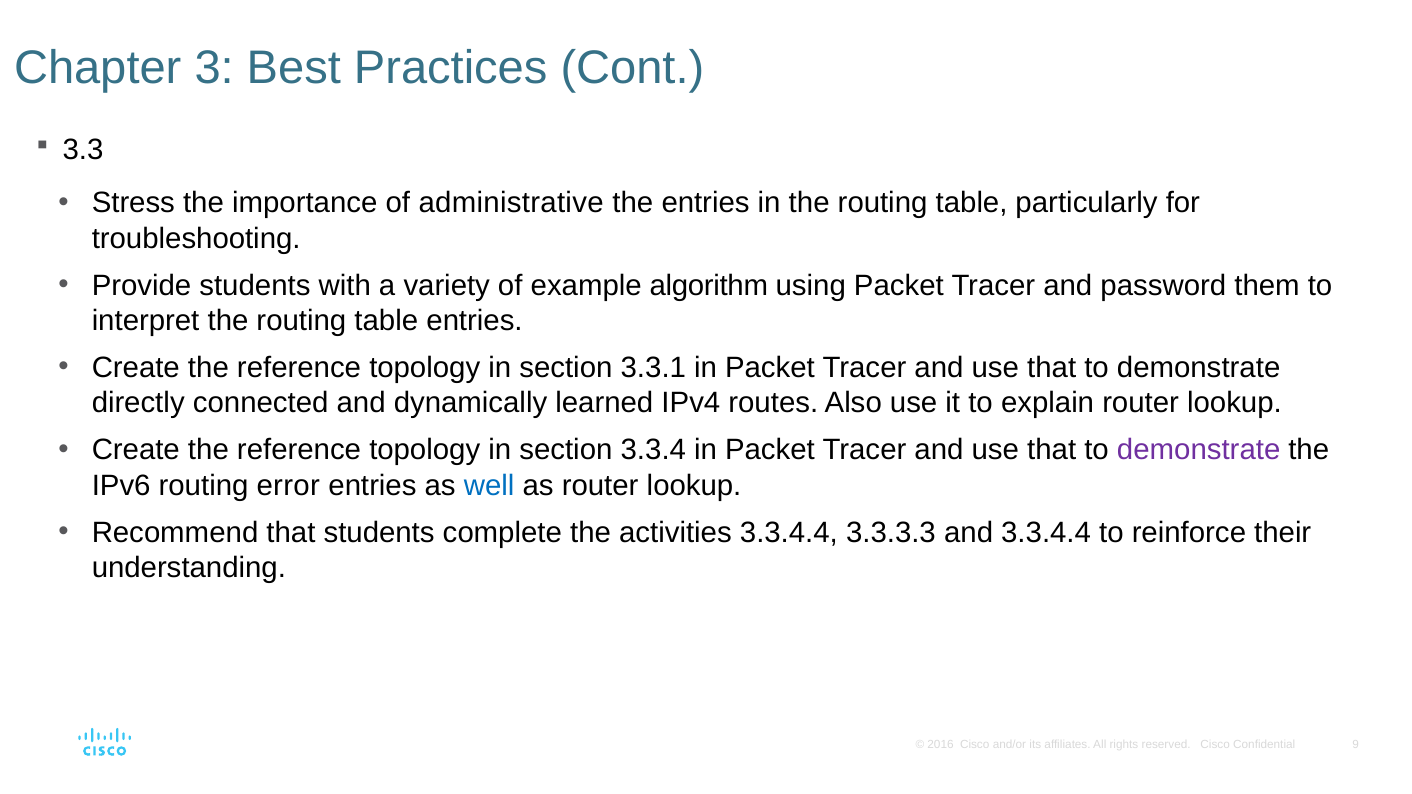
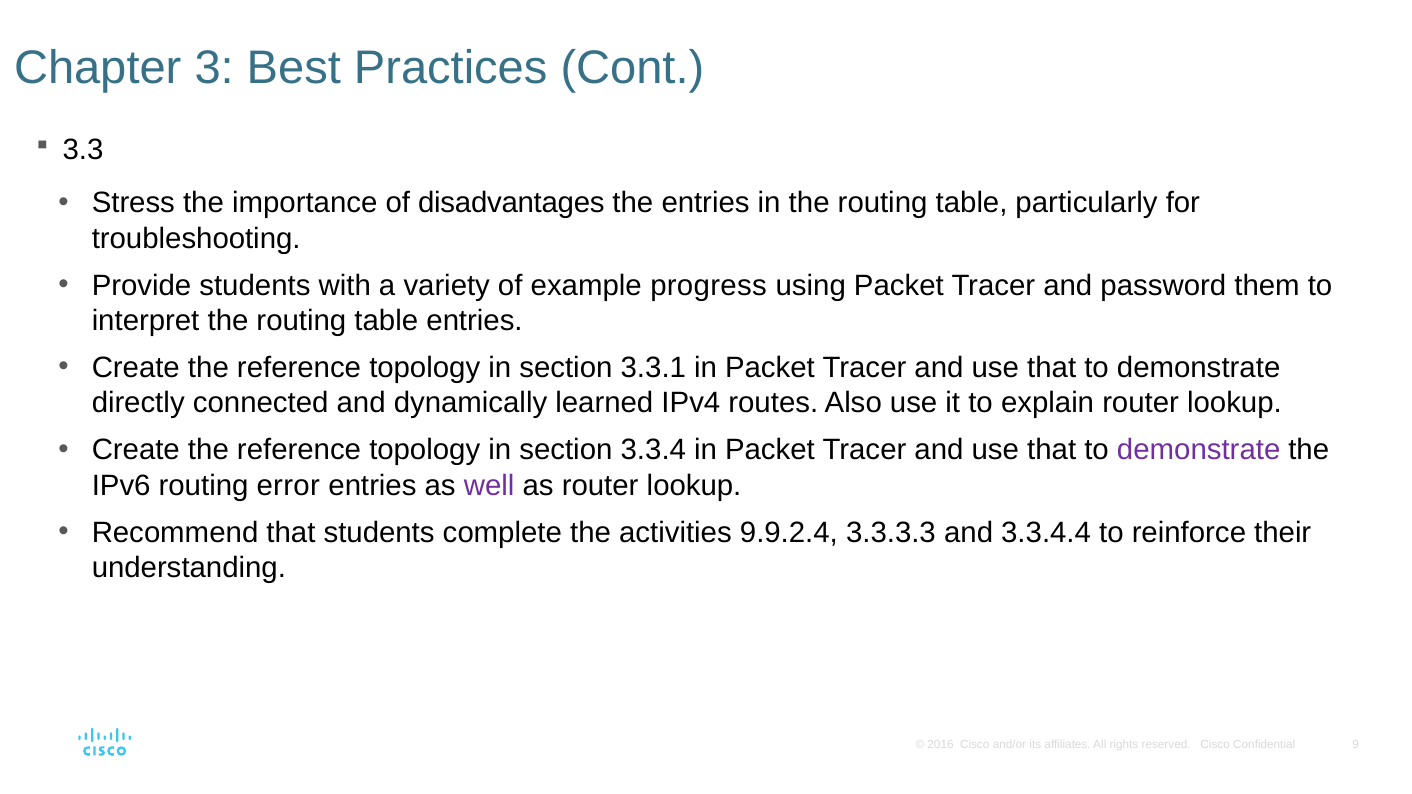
administrative: administrative -> disadvantages (511, 203)
algorithm: algorithm -> progress (708, 285)
well colour: blue -> purple (489, 486)
activities 3.3.4.4: 3.3.4.4 -> 9.9.2.4 (789, 533)
